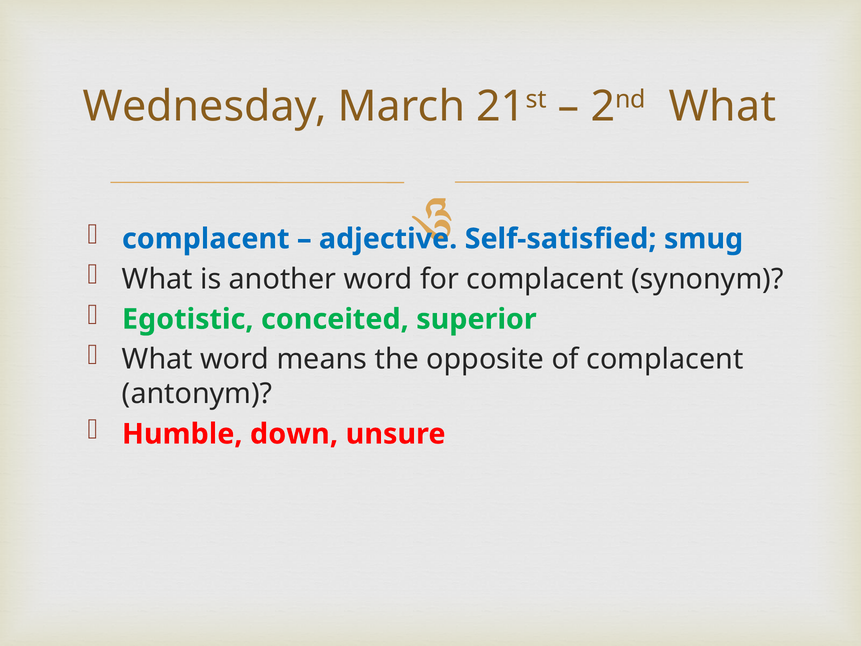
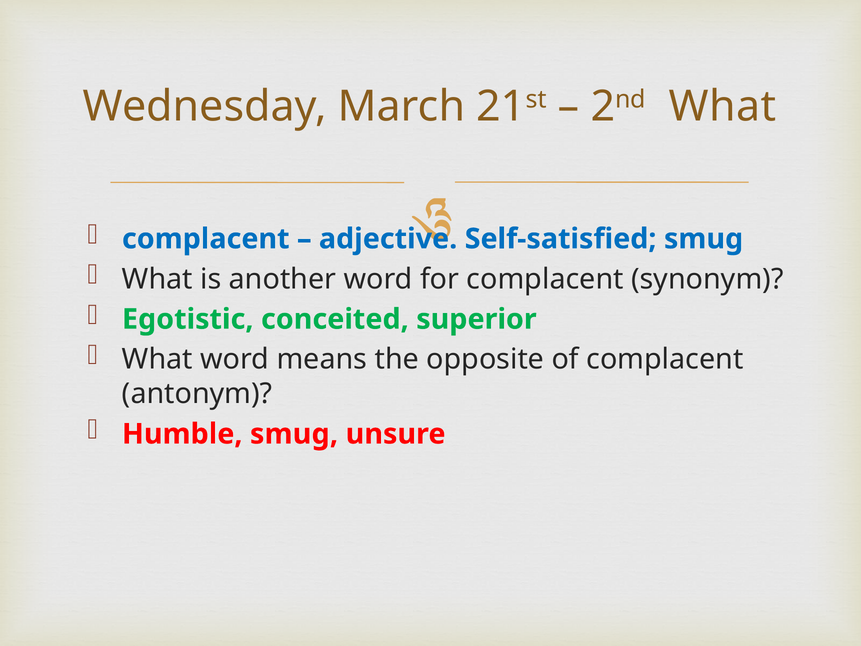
Humble down: down -> smug (294, 434)
